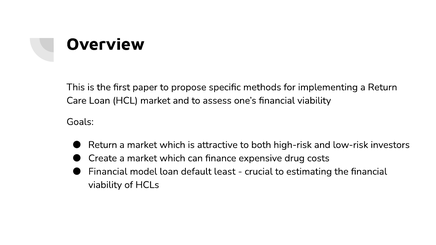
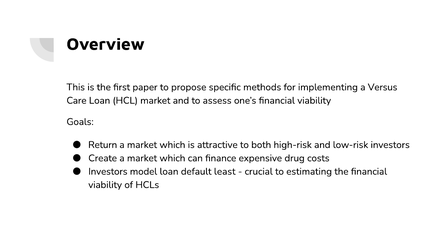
a Return: Return -> Versus (383, 87)
Financial: Financial -> Investors (108, 172)
